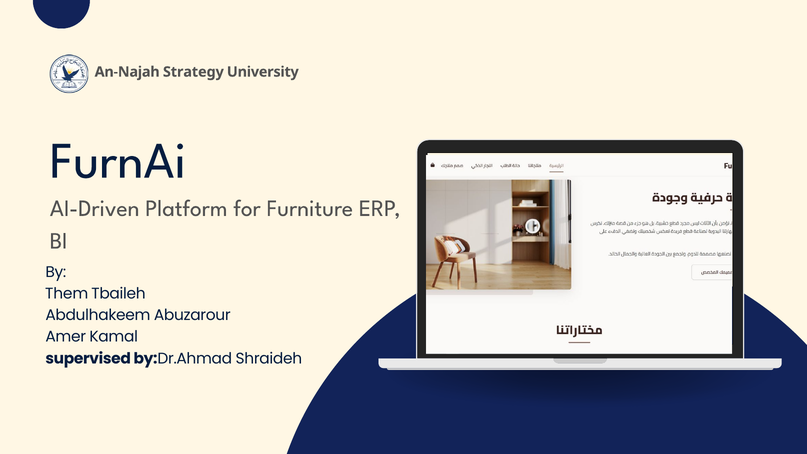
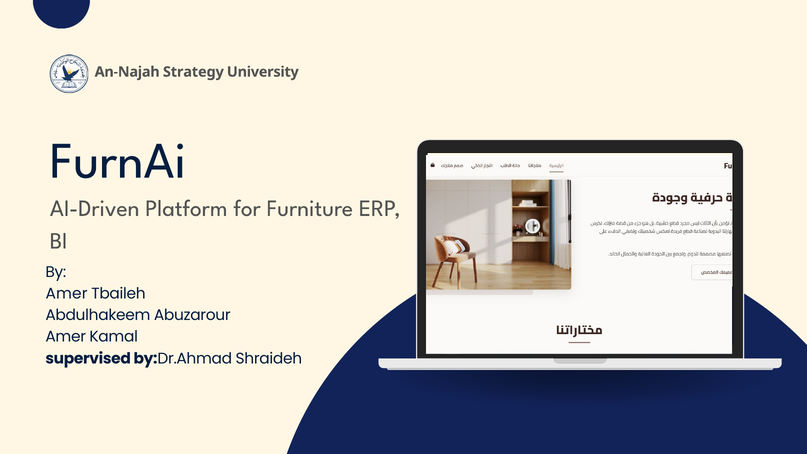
Them: Them -> Amer (67, 294)
